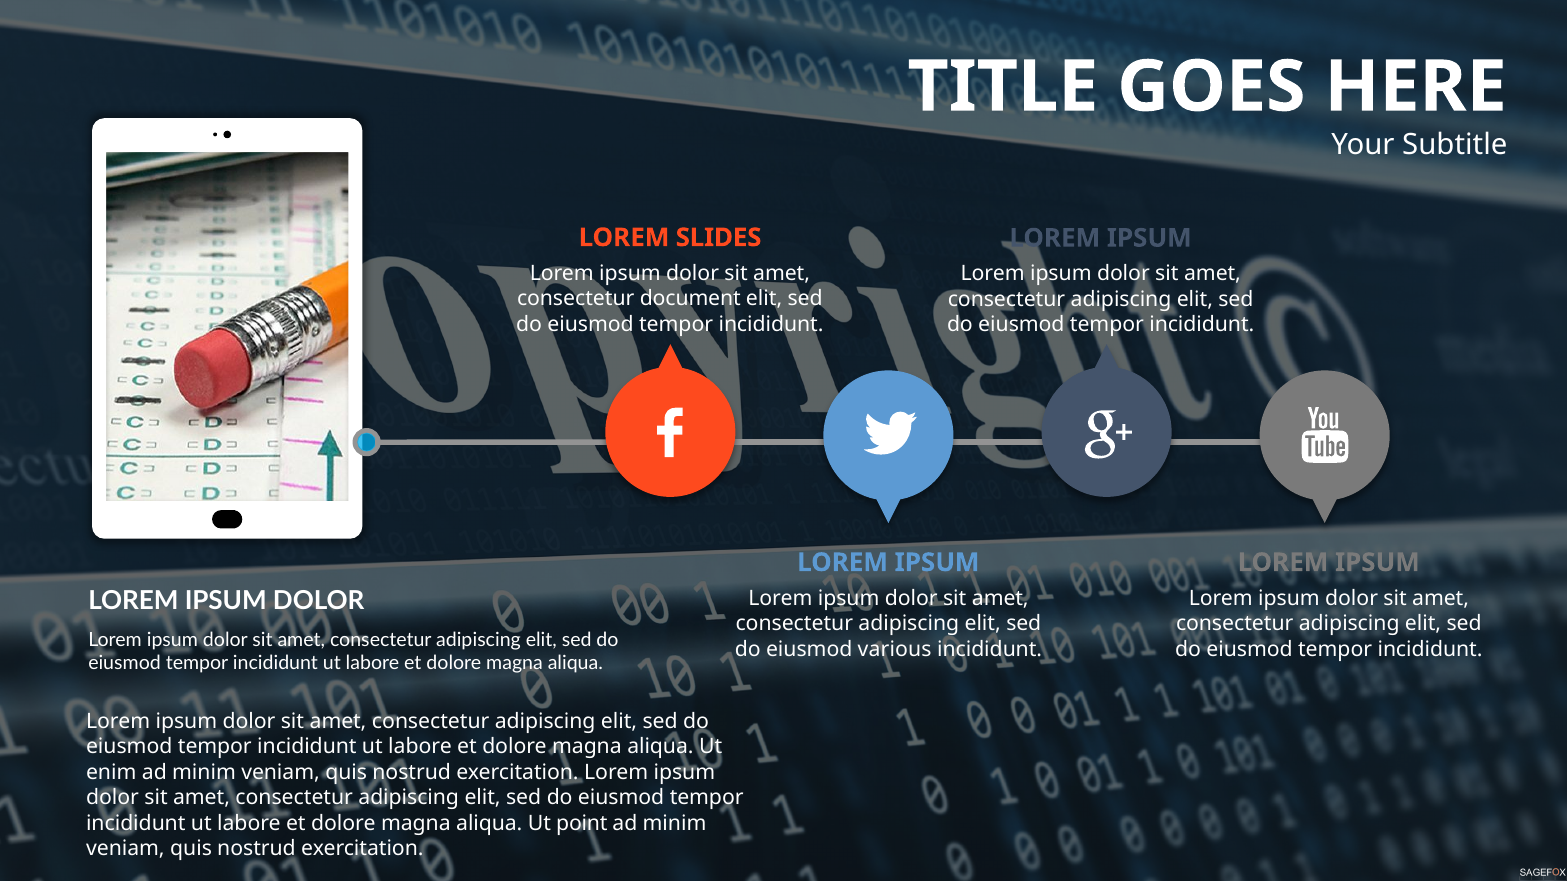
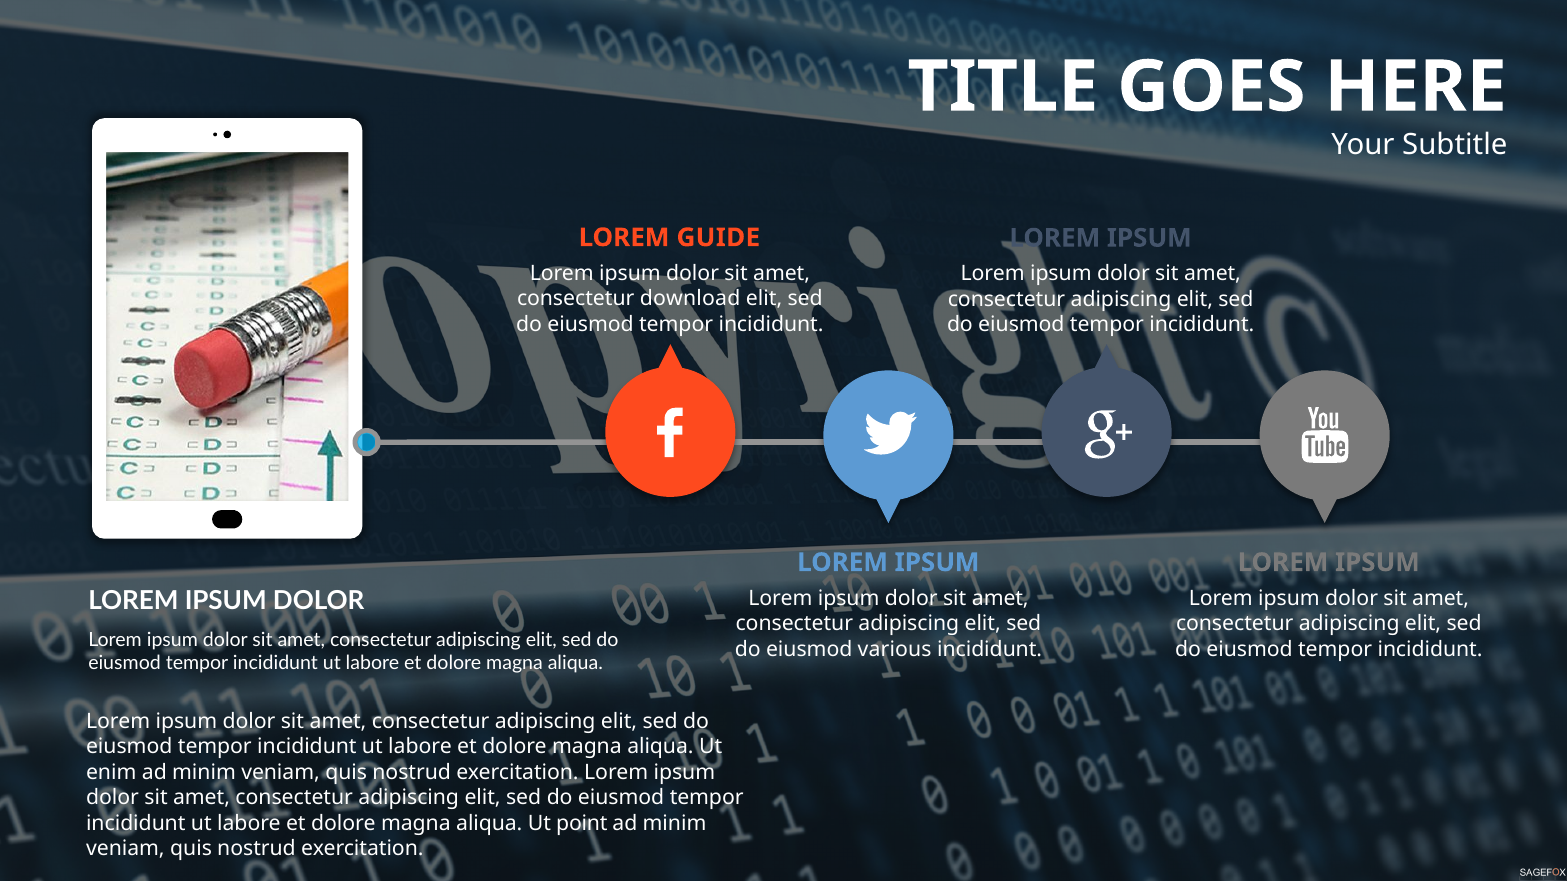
SLIDES: SLIDES -> GUIDE (718, 238)
document: document -> download (690, 299)
